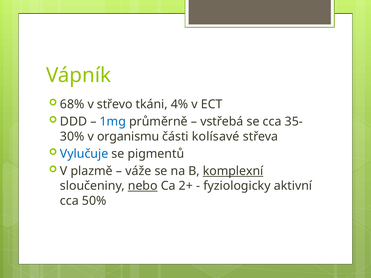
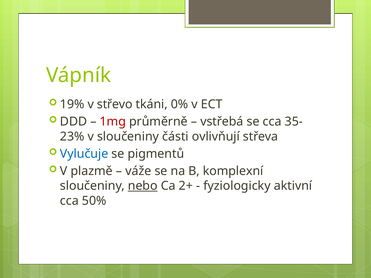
68%: 68% -> 19% (72, 104)
4%: 4% -> 0% (180, 104)
1mg colour: blue -> red (113, 122)
30%: 30% -> 23% (72, 137)
v organismu: organismu -> sloučeniny (128, 137)
kolísavé: kolísavé -> ovlivňují (216, 137)
komplexní underline: present -> none (233, 171)
